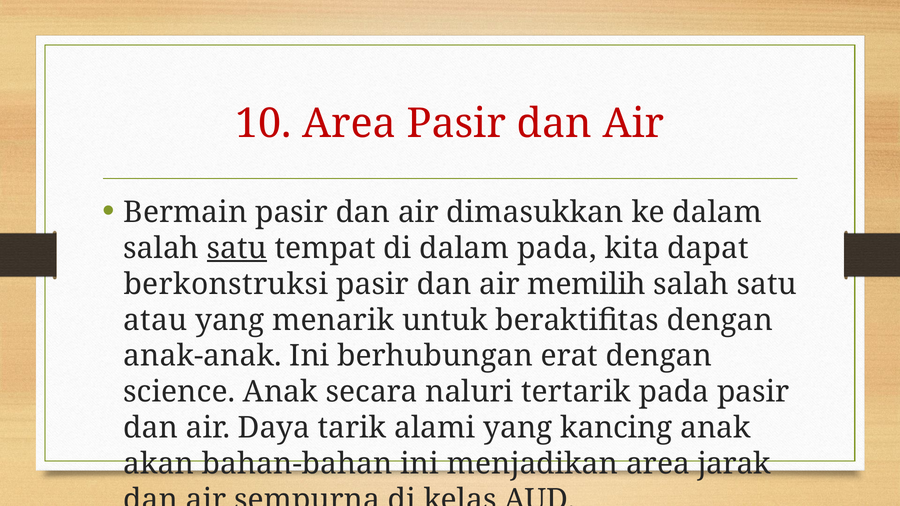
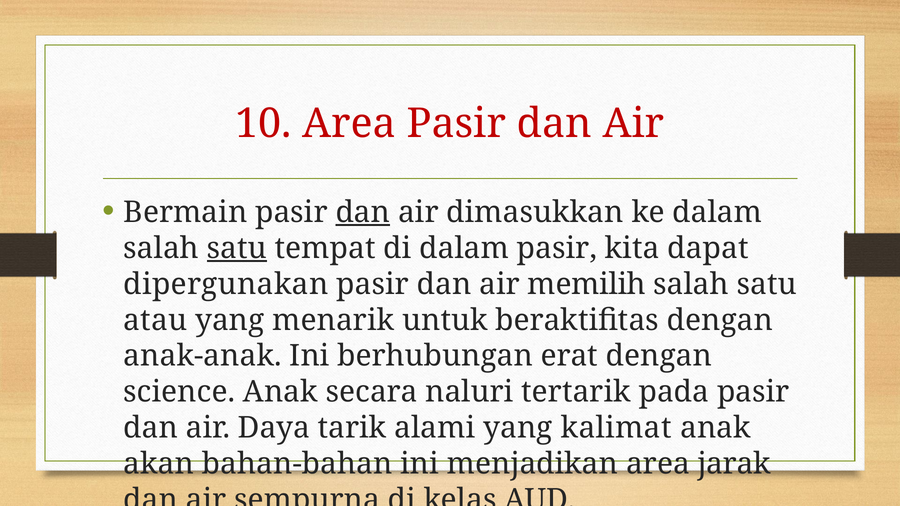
dan underline: none -> present (363, 212)
dalam pada: pada -> pasir (557, 248)
berkonstruksi: berkonstruksi -> dipergunakan (226, 284)
kancing: kancing -> kalimat (616, 428)
